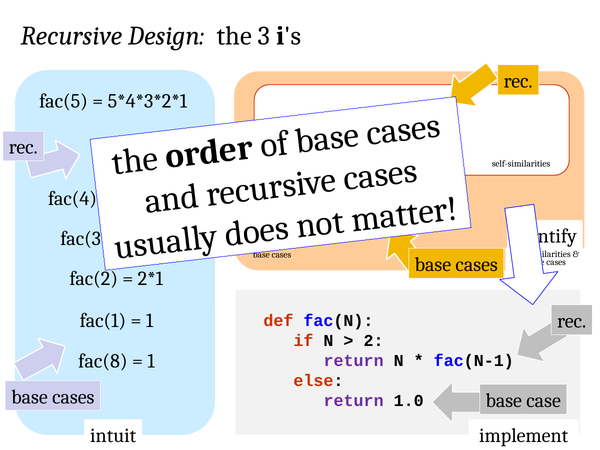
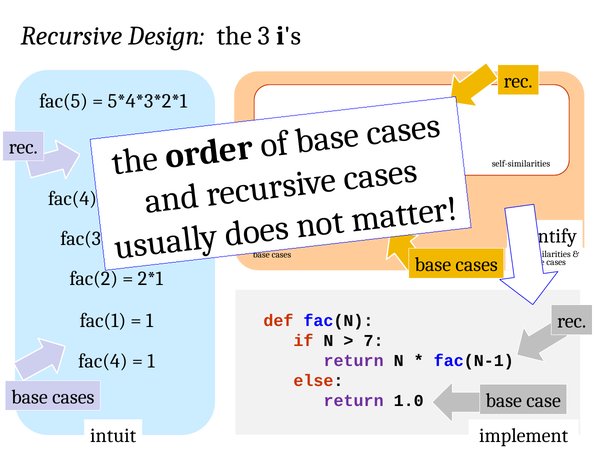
2: 2 -> 7 (374, 341)
fac(8: fac(8 -> fac(4 (103, 361)
